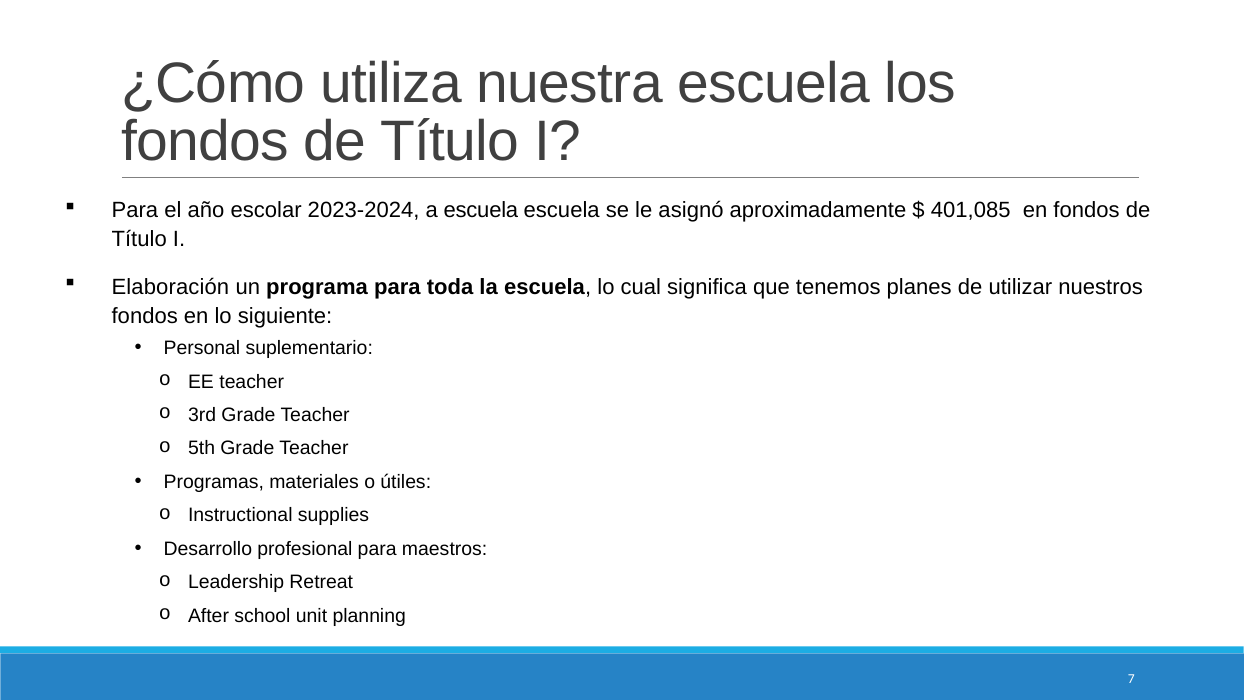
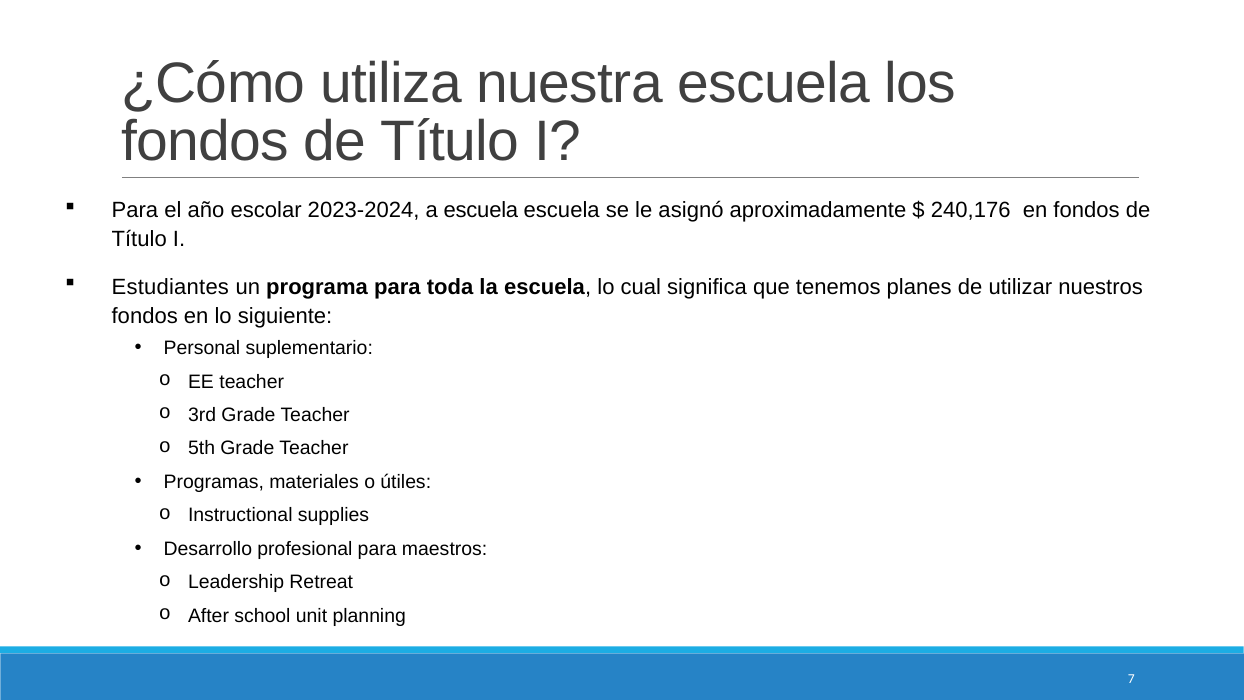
401,085: 401,085 -> 240,176 (971, 210)
Elaboración: Elaboración -> Estudiantes (170, 287)
